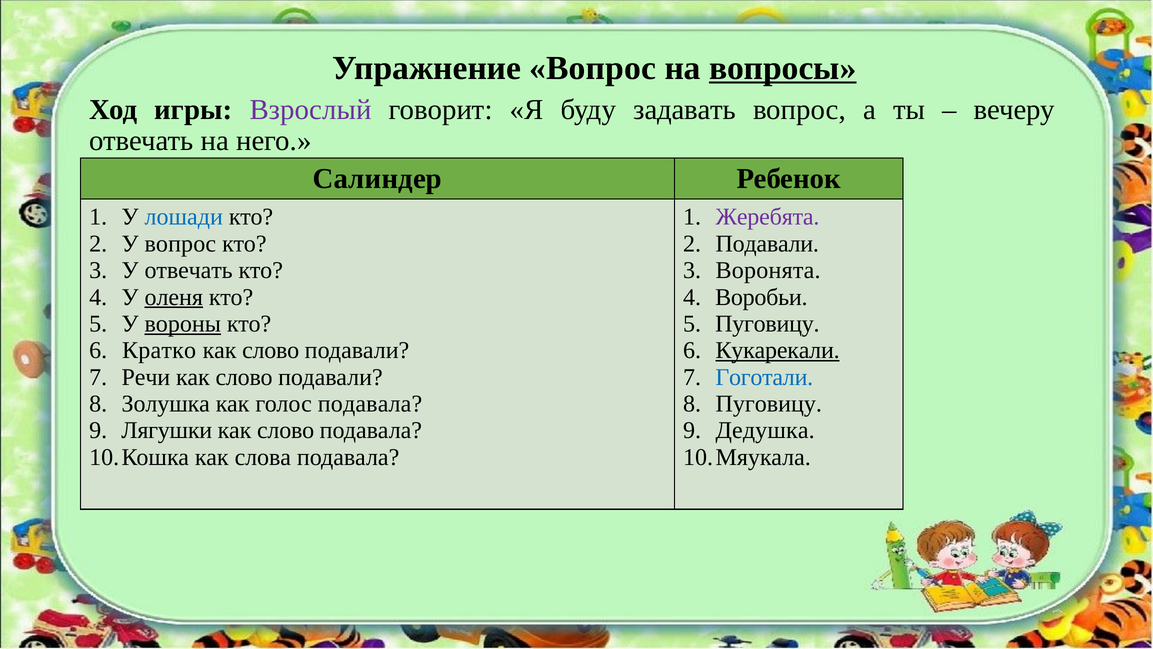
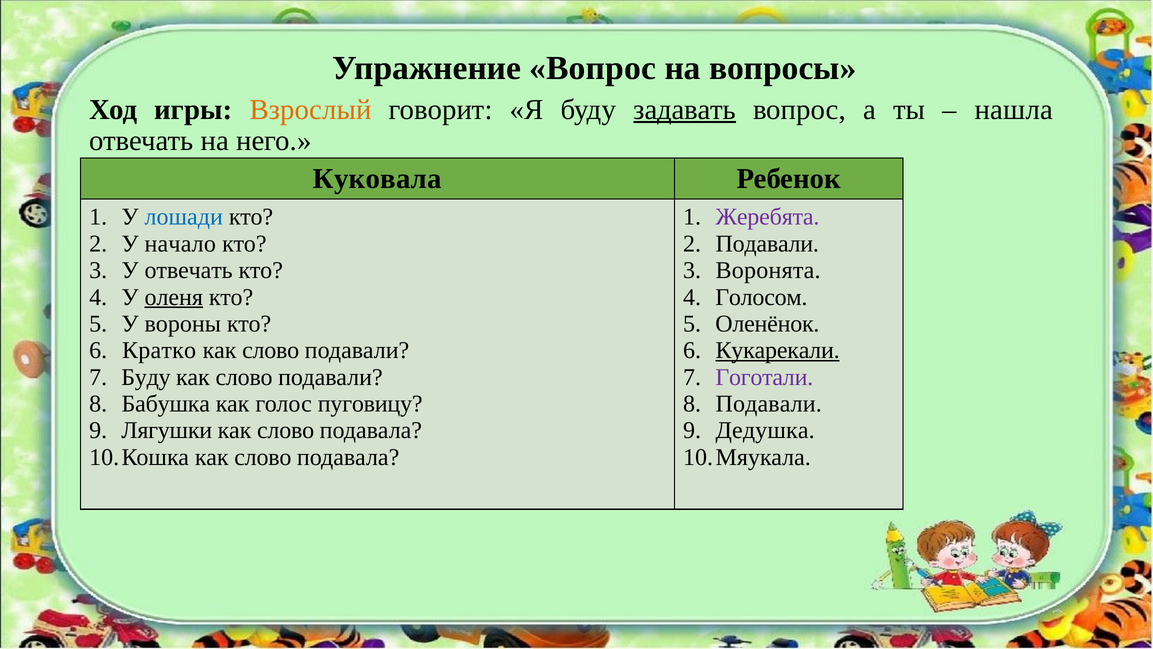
вопросы underline: present -> none (783, 68)
Взрослый colour: purple -> orange (311, 109)
задавать underline: none -> present (685, 109)
вечеру: вечеру -> нашла (1014, 109)
Салиндер: Салиндер -> Куковала (377, 178)
У вопрос: вопрос -> начало (180, 244)
Воробьи: Воробьи -> Голосом (761, 297)
вороны underline: present -> none (183, 324)
Пуговицу: Пуговицу -> Оленёнок (767, 324)
Речи: Речи -> Буду (146, 377)
Гоготали colour: blue -> purple (764, 377)
Золушка: Золушка -> Бабушка (166, 404)
голос подавала: подавала -> пуговицу (370, 404)
Пуговицу: Пуговицу -> Подавали (769, 404)
слова: слова -> слово (263, 457)
